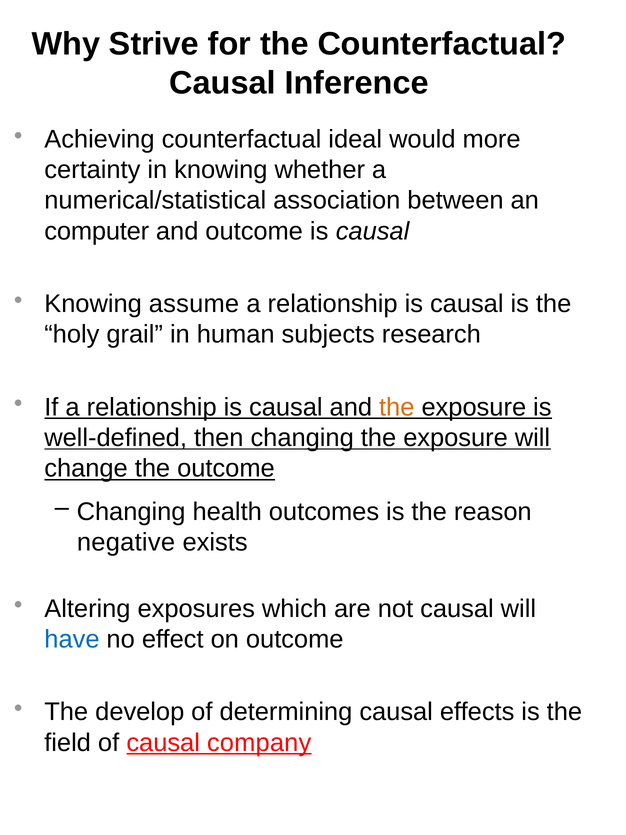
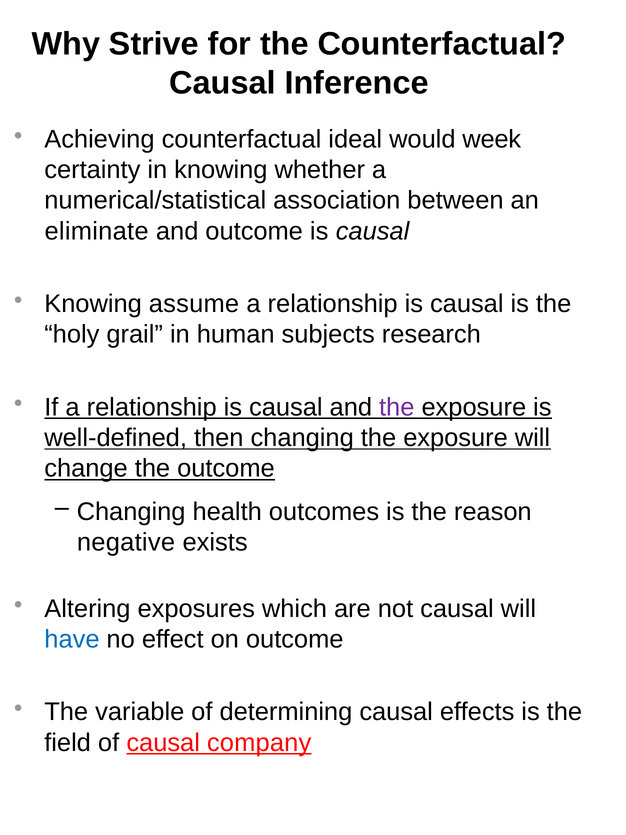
more: more -> week (492, 139)
computer: computer -> eliminate (97, 231)
the colour: orange -> purple (397, 407)
develop: develop -> variable (140, 712)
